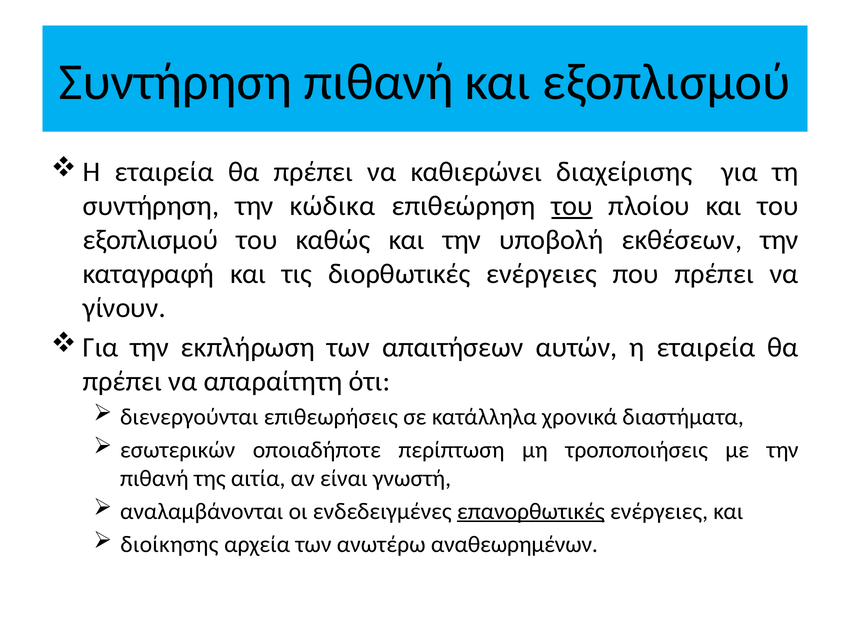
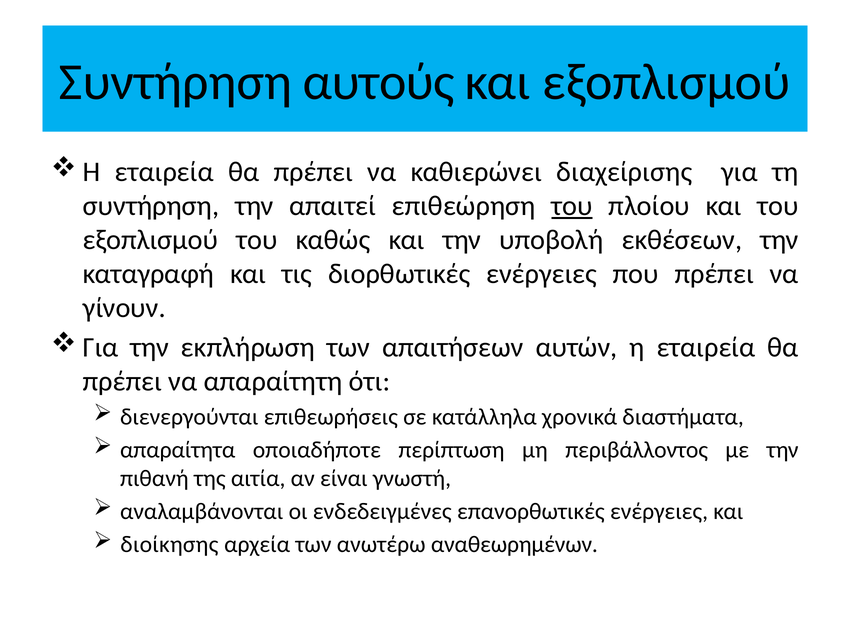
Συντήρηση πιθανή: πιθανή -> αυτούς (379, 82)
κώδικα: κώδικα -> απαιτεί (333, 206)
εσωτερικών: εσωτερικών -> απαραίτητα (178, 450)
τροποποιήσεις: τροποποιήσεις -> περιβάλλοντος (637, 450)
επανορθωτικές underline: present -> none (531, 512)
